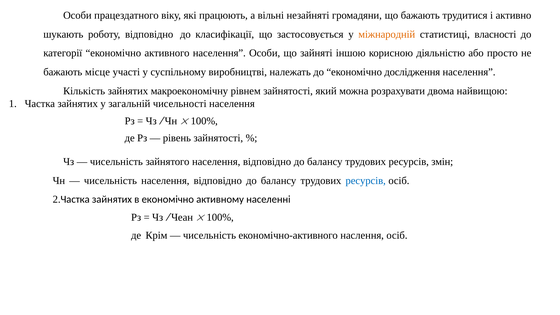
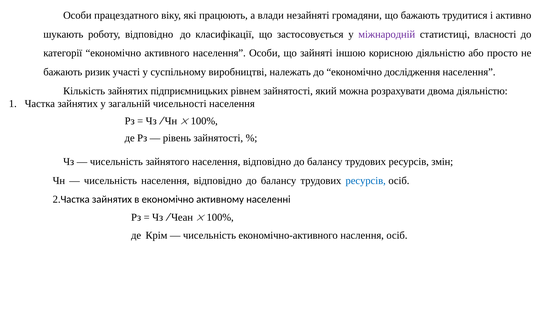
вiльнi: вiльнi -> влади (271, 15)
мiжнароднiй colour: orange -> purple (387, 34)
місце: місце -> ризик (98, 72)
макроекономiчну: макроекономiчну -> підприємницьких (189, 91)
двома найвищою: найвищою -> діяльністю (482, 91)
